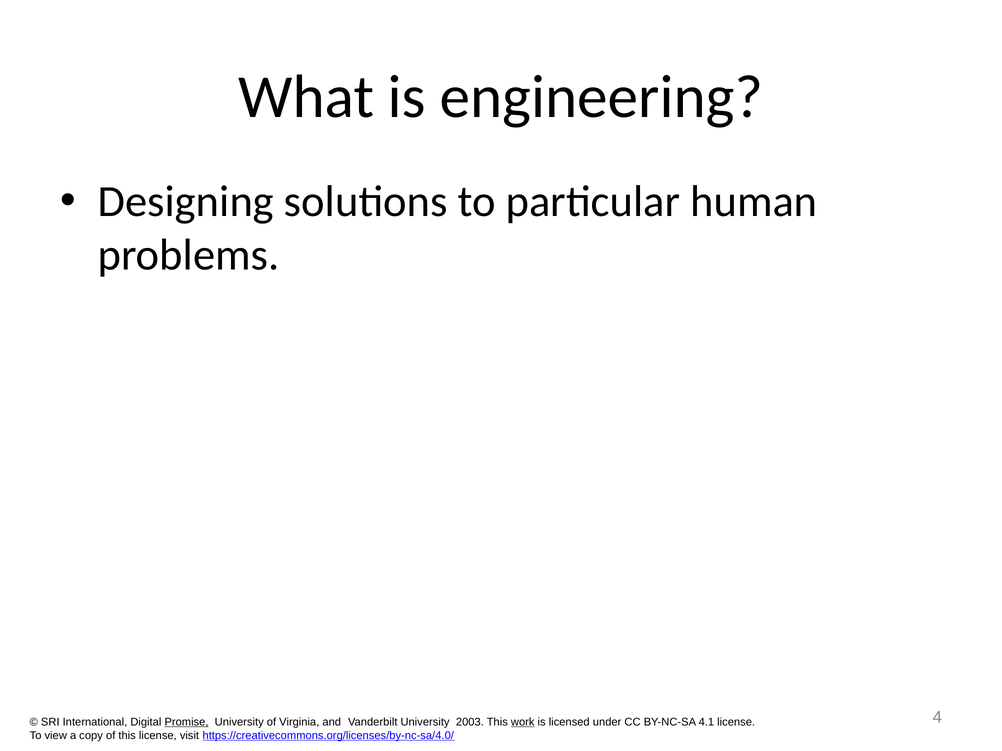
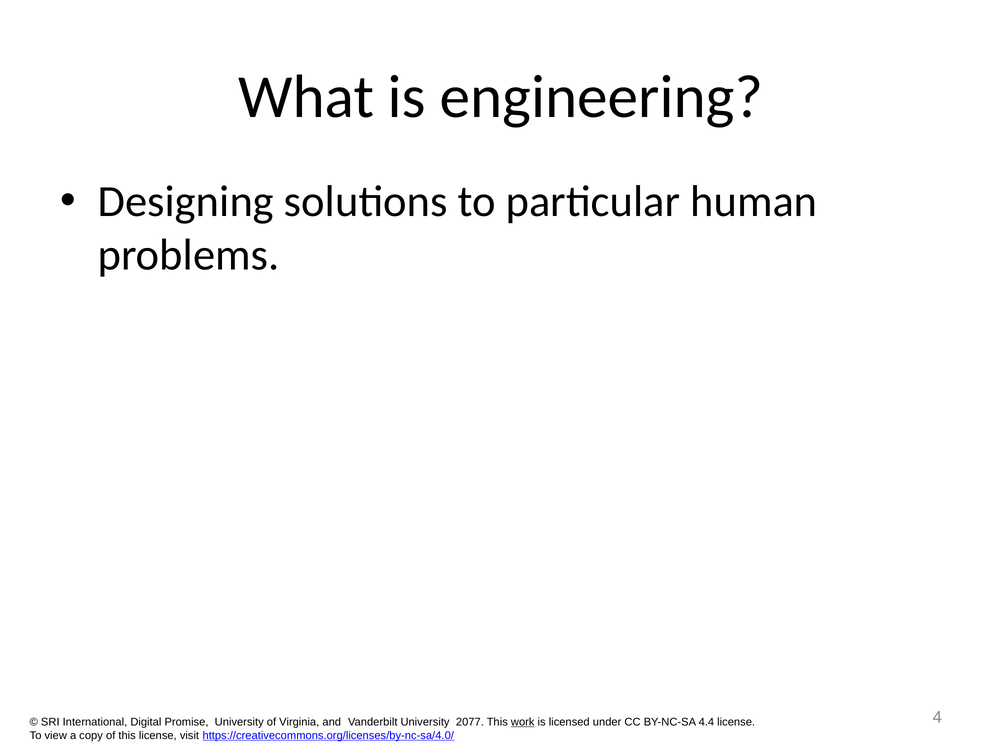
Promise underline: present -> none (186, 723)
2003: 2003 -> 2077 (470, 723)
4.1: 4.1 -> 4.4 (706, 723)
